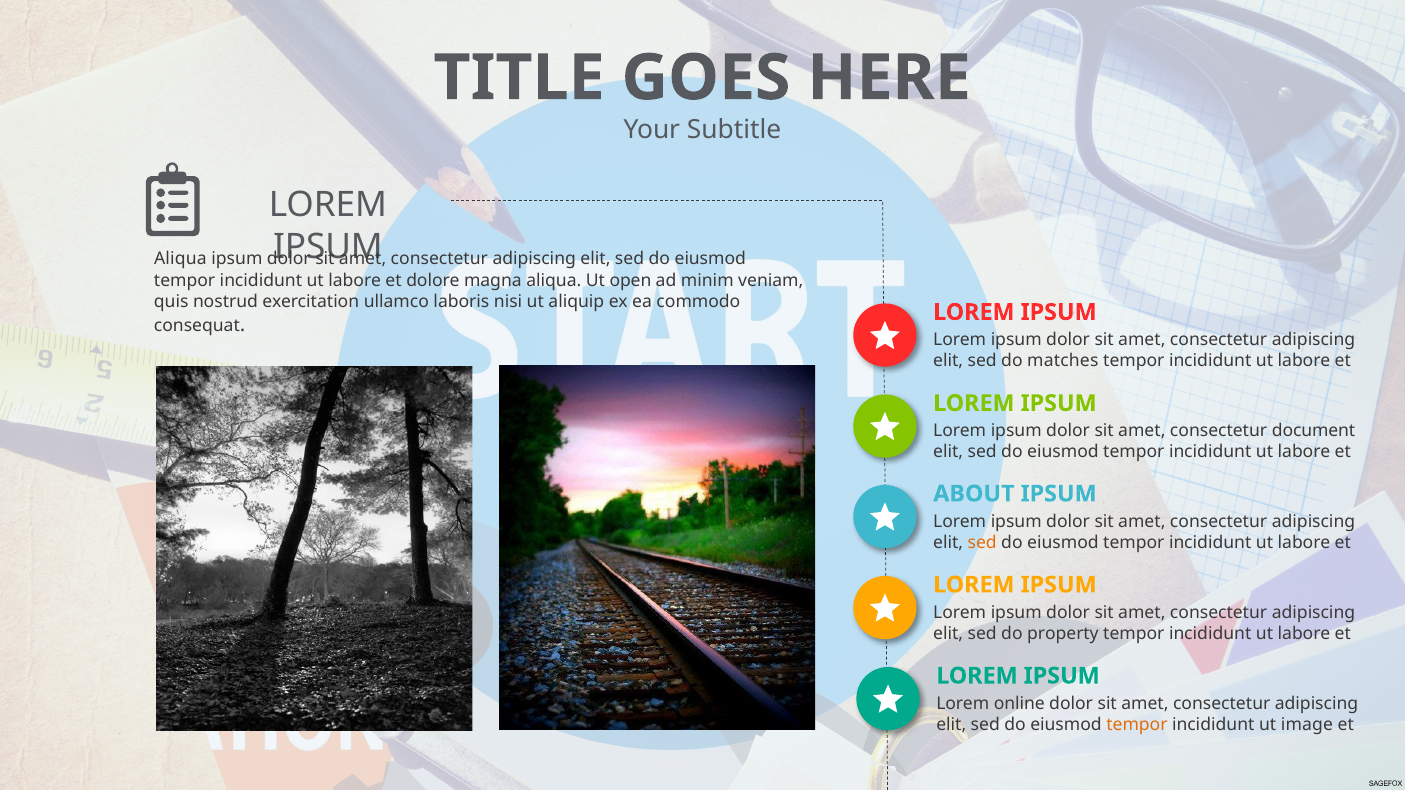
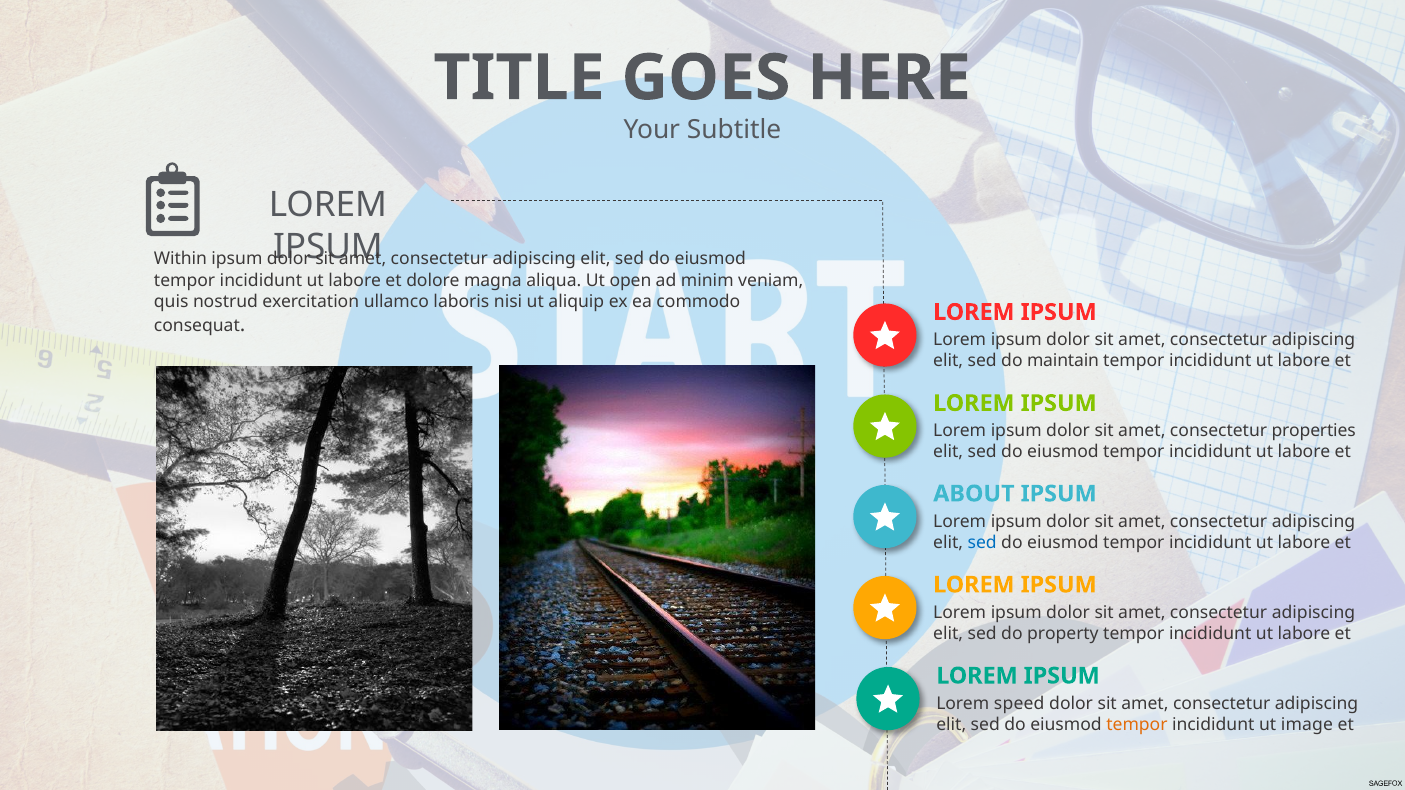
Aliqua: Aliqua -> Within (180, 259)
matches: matches -> maintain (1063, 361)
document: document -> properties (1314, 431)
sed colour: orange -> blue (982, 543)
online: online -> speed (1019, 704)
